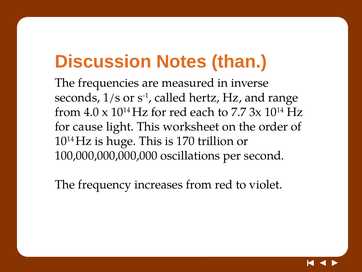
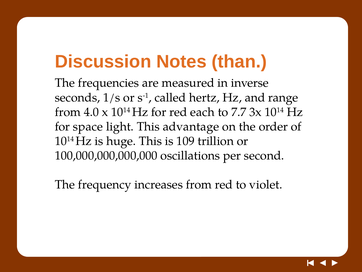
cause: cause -> space (88, 126)
worksheet: worksheet -> advantage (191, 126)
170: 170 -> 109 (186, 141)
